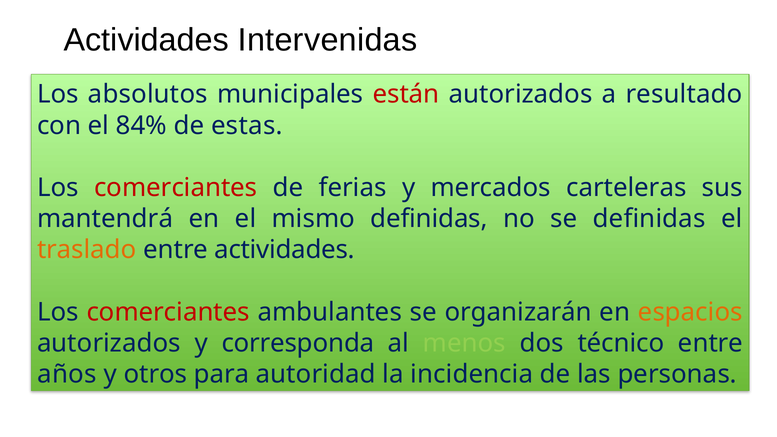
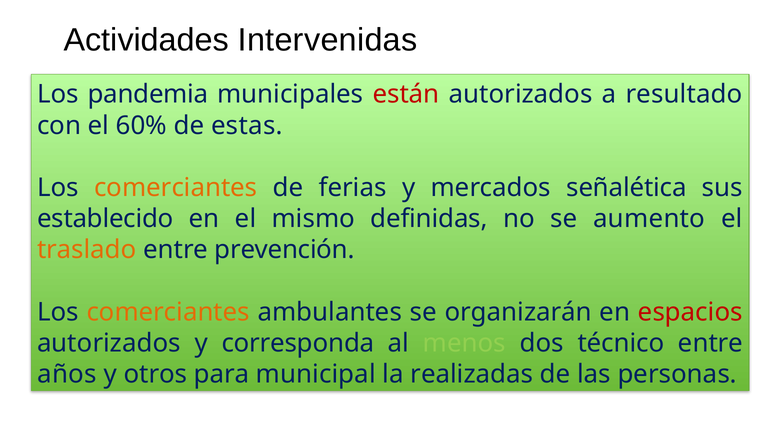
absolutos: absolutos -> pandemia (148, 94)
84%: 84% -> 60% (141, 125)
comerciantes colour: red -> orange (176, 188)
carteleras: carteleras -> señalética (626, 188)
mantendrá: mantendrá -> establecido (105, 219)
se definidas: definidas -> aumento (649, 219)
entre actividades: actividades -> prevención (284, 250)
comerciantes colour: red -> orange (168, 312)
espacios colour: orange -> red (690, 312)
autoridad: autoridad -> municipal (316, 374)
incidencia: incidencia -> realizadas (472, 374)
